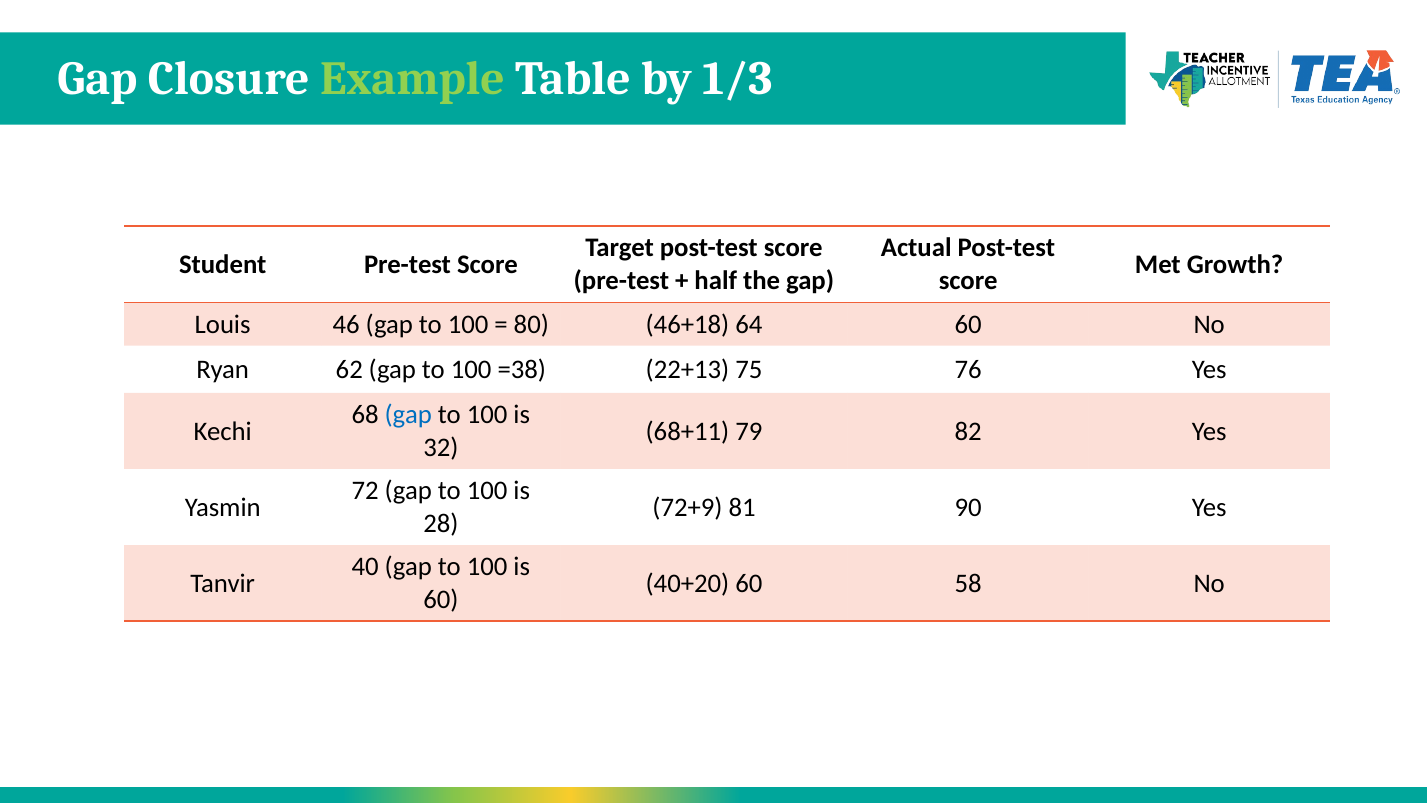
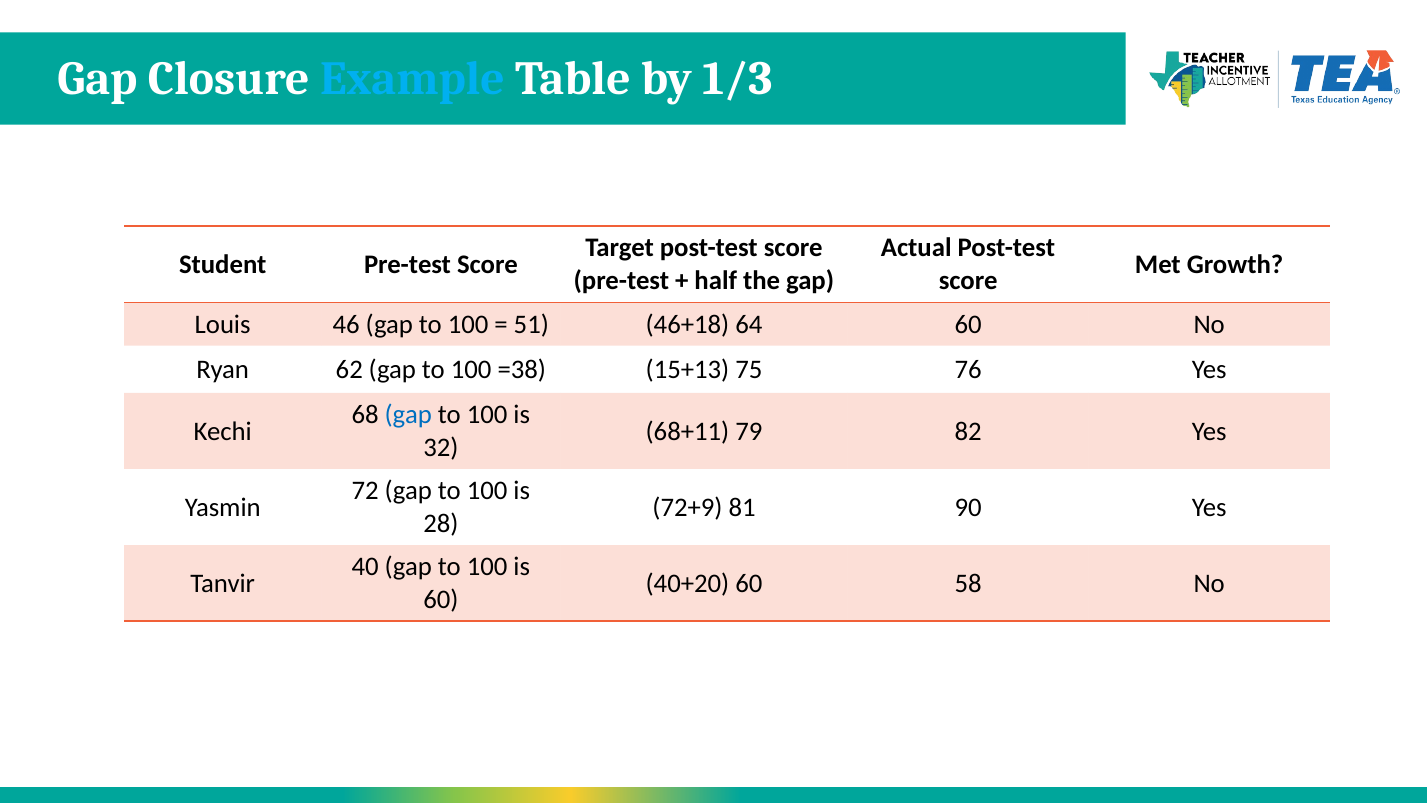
Example colour: light green -> light blue (412, 78)
80: 80 -> 51 (531, 324)
22+13: 22+13 -> 15+13 (688, 369)
